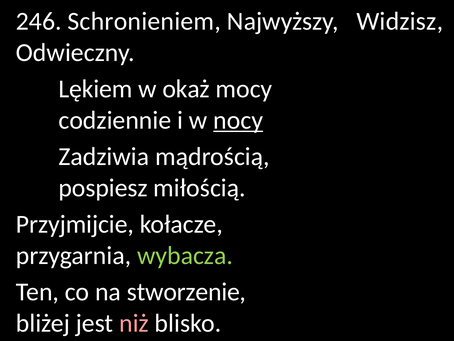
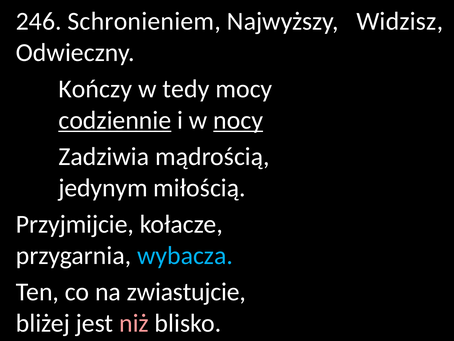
Lękiem: Lękiem -> Kończy (95, 89)
okaż: okaż -> tedy (186, 89)
codziennie underline: none -> present (115, 120)
pospiesz: pospiesz -> jedynym (103, 188)
wybacza colour: light green -> light blue (185, 255)
stworzenie: stworzenie -> zwiastujcie (186, 292)
